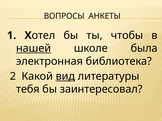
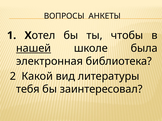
вид underline: present -> none (65, 77)
